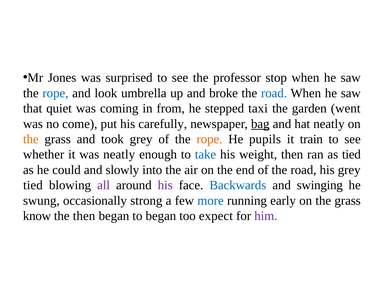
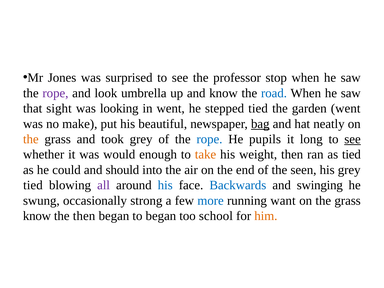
rope colour: blue -> purple (55, 93)
and broke: broke -> know (223, 93)
quiet: quiet -> sight (59, 108)
coming: coming -> looking (119, 108)
in from: from -> went (171, 108)
stepped taxi: taxi -> tied (258, 108)
come: come -> make (80, 124)
carefully: carefully -> beautiful (163, 124)
rope colour: orange -> blue (209, 139)
train: train -> long (311, 139)
see underline: none -> present (353, 139)
was neatly: neatly -> would (119, 154)
take colour: blue -> orange (206, 154)
slowly: slowly -> should (122, 170)
of the road: road -> seen (303, 170)
his colour: purple -> blue (165, 185)
early: early -> want (283, 201)
expect: expect -> school (216, 216)
him colour: purple -> orange (266, 216)
